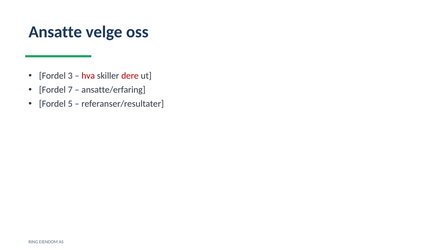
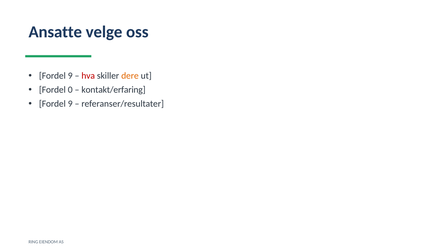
3: 3 -> 9 (70, 76)
dere colour: red -> orange (130, 76)
7: 7 -> 0 (70, 90)
ansatte/erfaring: ansatte/erfaring -> kontakt/erfaring (114, 90)
5: 5 -> 9 (70, 104)
